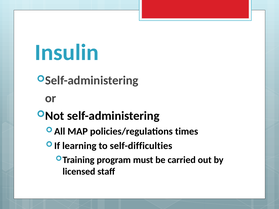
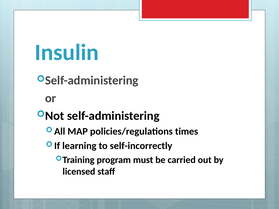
self-difficulties: self-difficulties -> self-incorrectly (141, 146)
